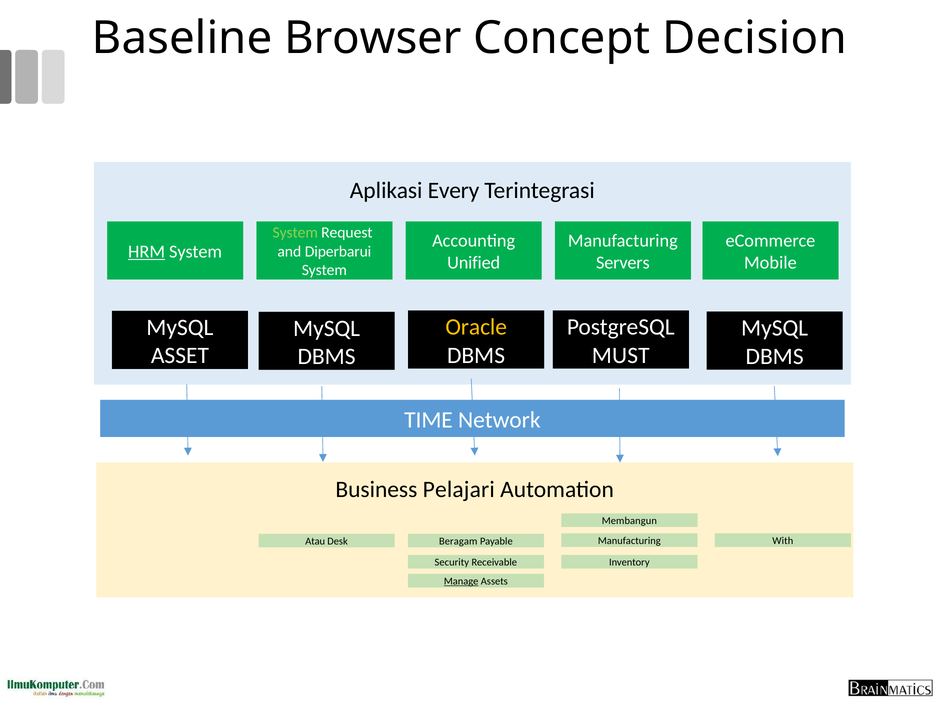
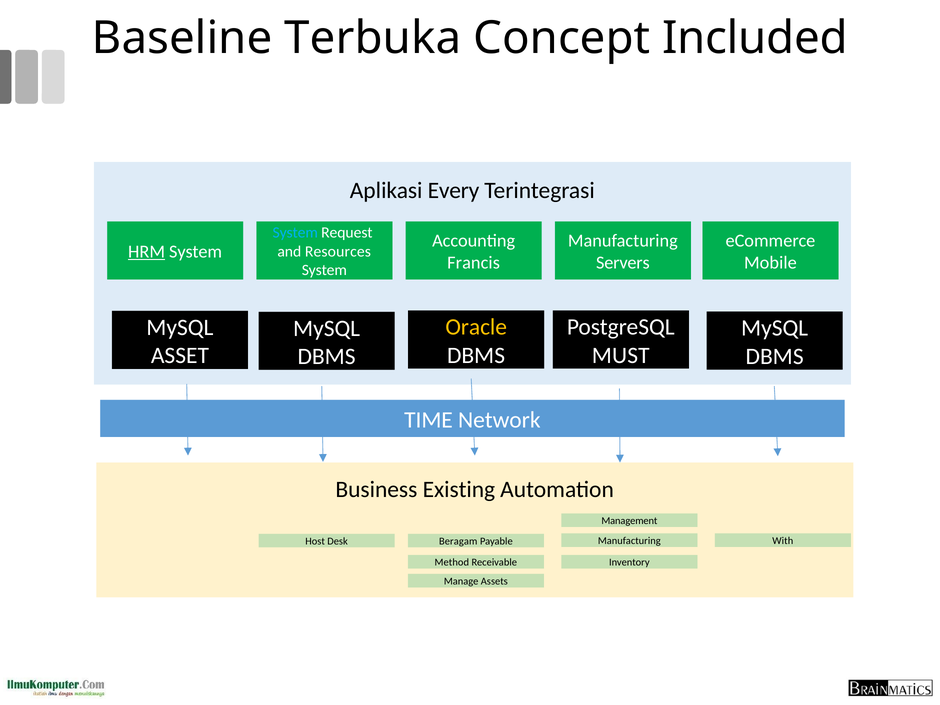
Browser: Browser -> Terbuka (373, 38)
Decision: Decision -> Included (755, 38)
System colour: light green -> light blue (295, 233)
Diperbarui: Diperbarui -> Resources (338, 252)
Unified: Unified -> Francis (474, 263)
Pelajari: Pelajari -> Existing (459, 489)
Membangun: Membangun -> Management (629, 521)
Atau: Atau -> Host (315, 541)
Security: Security -> Method (452, 562)
Manage underline: present -> none (461, 581)
